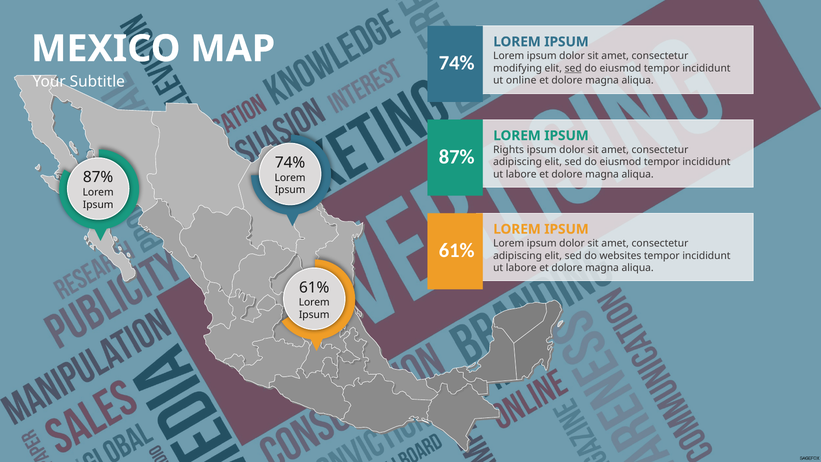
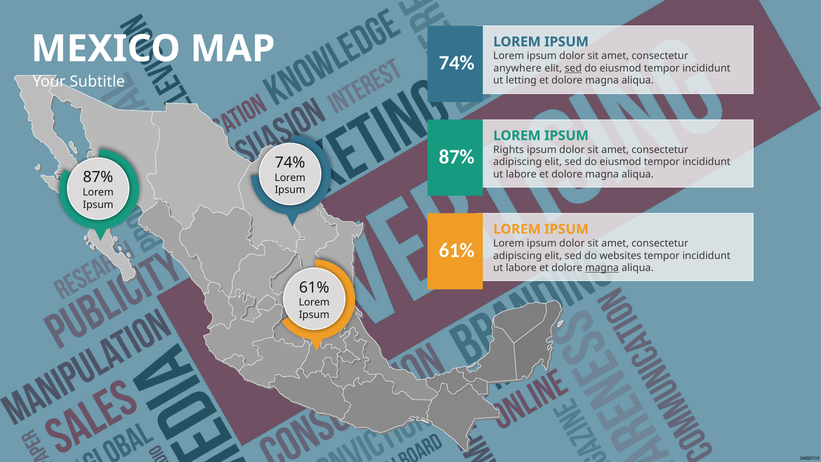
modifying: modifying -> anywhere (518, 68)
online: online -> letting (521, 81)
magna underline: none -> present (602, 268)
